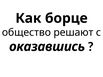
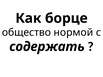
решают: решают -> нормой (73, 33)
оказавшись: оказавшись -> содержать (47, 47)
